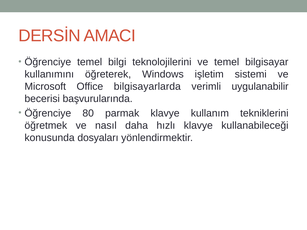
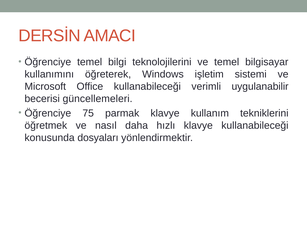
Office bilgisayarlarda: bilgisayarlarda -> kullanabileceği (147, 87)
başvurularında: başvurularında -> güncellemeleri (98, 99)
80: 80 -> 75 (88, 113)
